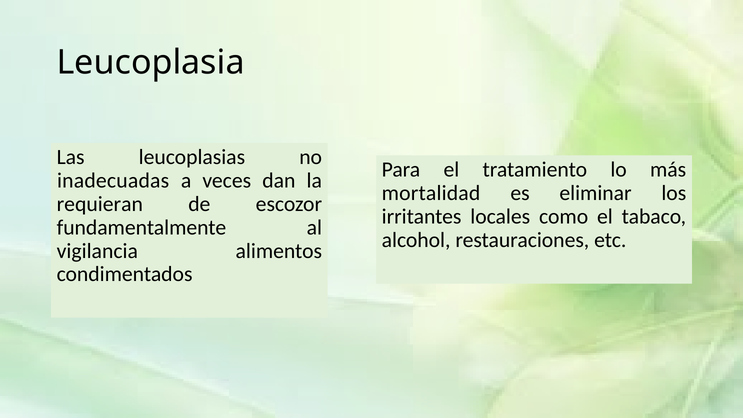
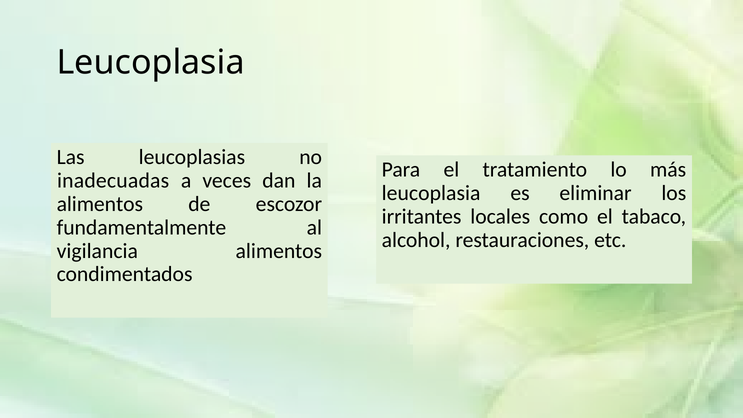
mortalidad: mortalidad -> leucoplasia (431, 193)
requieran: requieran -> alimentos (100, 204)
